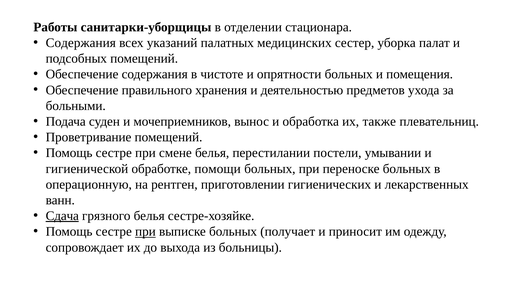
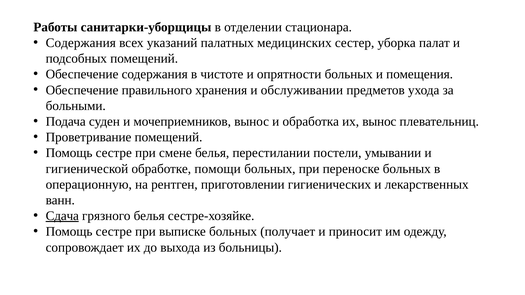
деятельностью: деятельностью -> обслуживании (302, 90)
их также: также -> вынос (379, 122)
при underline: present -> none (145, 232)
